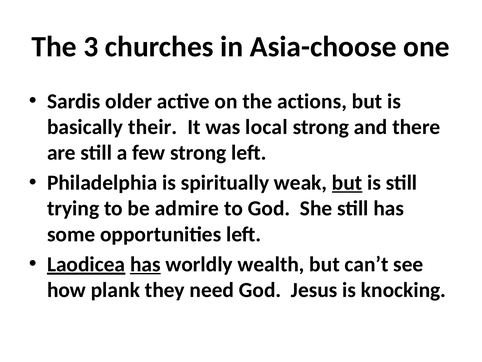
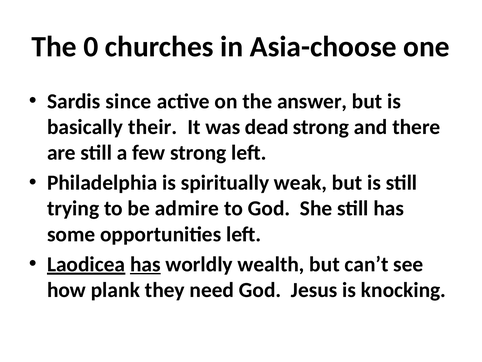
3: 3 -> 0 (91, 47)
older: older -> since (128, 101)
actions: actions -> answer (312, 101)
local: local -> dead (267, 127)
but underline: present -> none (347, 183)
